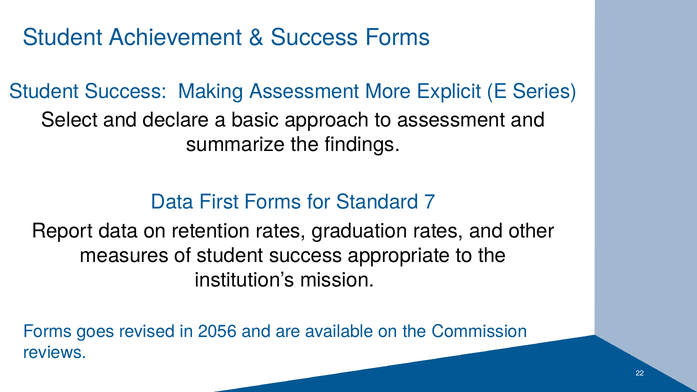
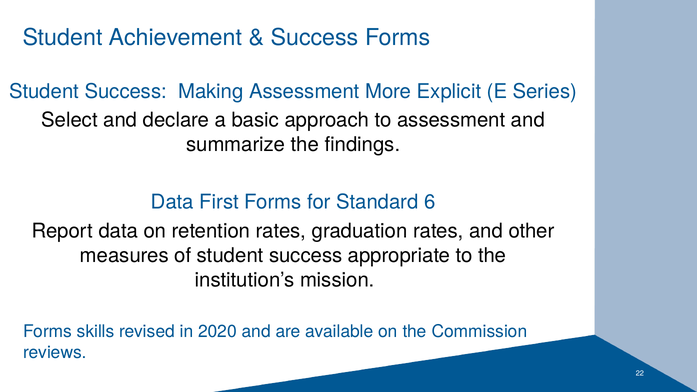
7: 7 -> 6 (430, 202)
goes: goes -> skills (96, 332)
2056: 2056 -> 2020 (217, 332)
